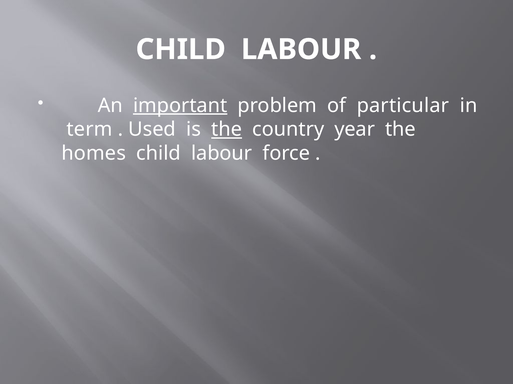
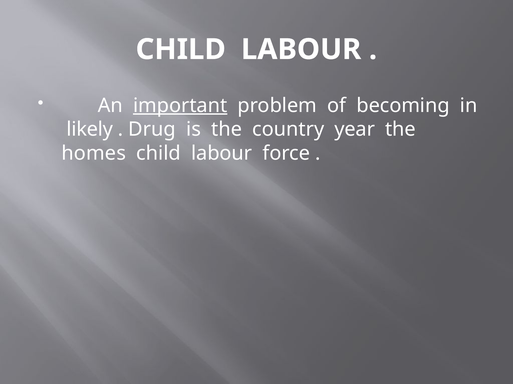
particular: particular -> becoming (403, 106)
term: term -> likely (90, 130)
Used: Used -> Drug (152, 130)
the underline: present -> none (227, 130)
